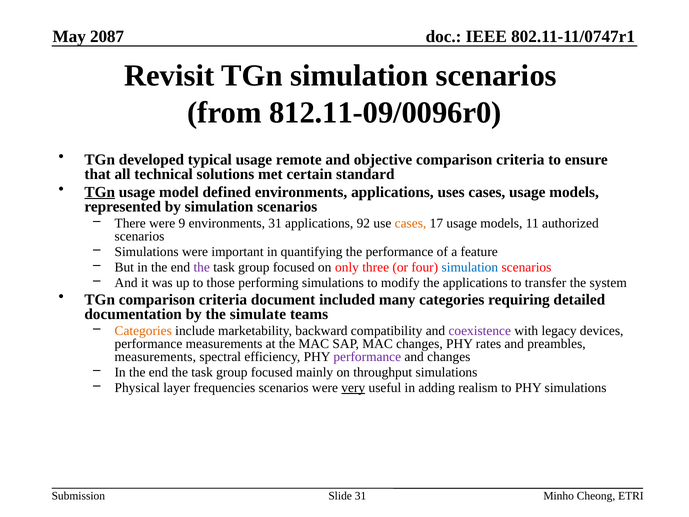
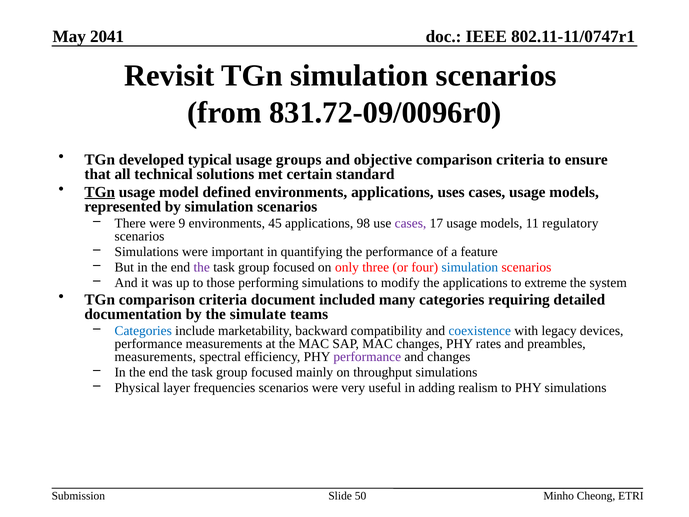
2087: 2087 -> 2041 (107, 37)
812.11-09/0096r0: 812.11-09/0096r0 -> 831.72-09/0096r0 (385, 112)
remote: remote -> groups (299, 159)
environments 31: 31 -> 45 (275, 223)
92: 92 -> 98 (363, 223)
cases colour: orange -> purple (411, 223)
authorized: authorized -> regulatory (570, 223)
transfer: transfer -> extreme (546, 283)
Categories colour: orange -> blue (143, 331)
coexistence colour: purple -> blue (480, 331)
very underline: present -> none (353, 387)
Slide 31: 31 -> 50 (361, 496)
